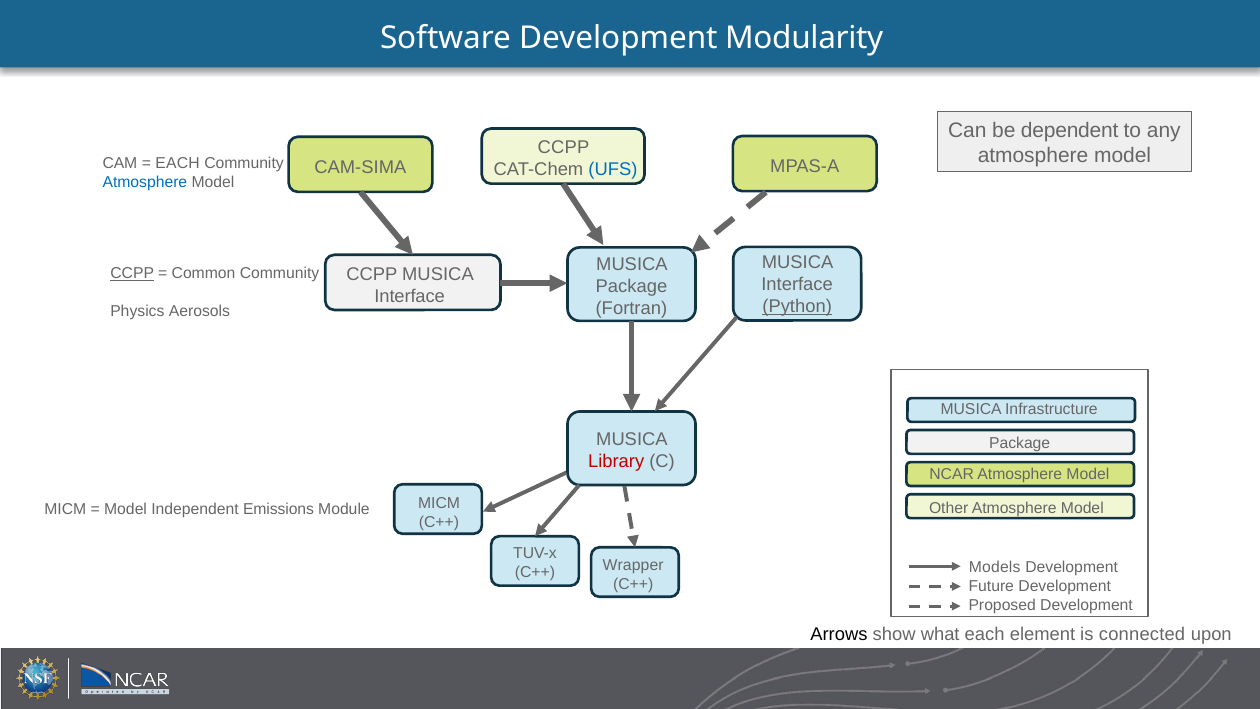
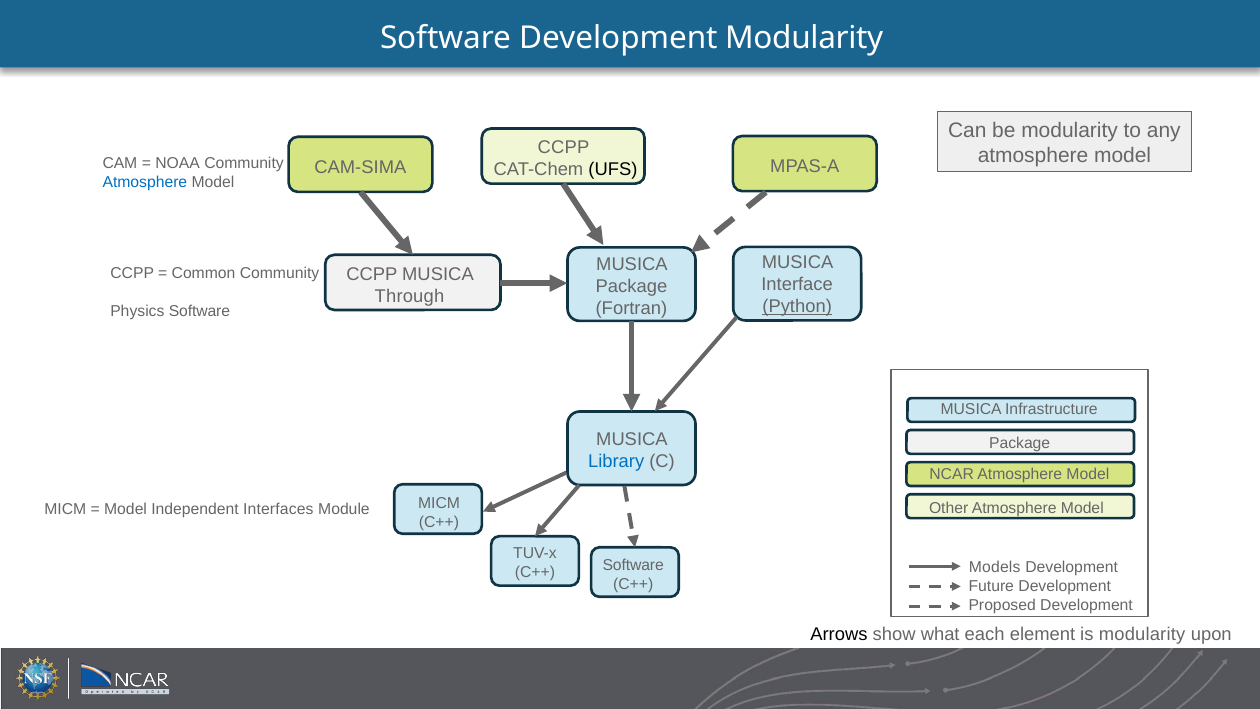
be dependent: dependent -> modularity (1070, 130)
EACH: EACH -> NOAA (178, 163)
UFS colour: blue -> black (613, 169)
CCPP underline: present -> none (132, 273)
Interface: Interface -> Through (409, 296)
Physics Aerosols: Aerosols -> Software (199, 311)
Library colour: red -> blue (616, 462)
Emissions: Emissions -> Interfaces (278, 509)
C++ Wrapper: Wrapper -> Software (633, 565)
is connected: connected -> modularity (1142, 634)
